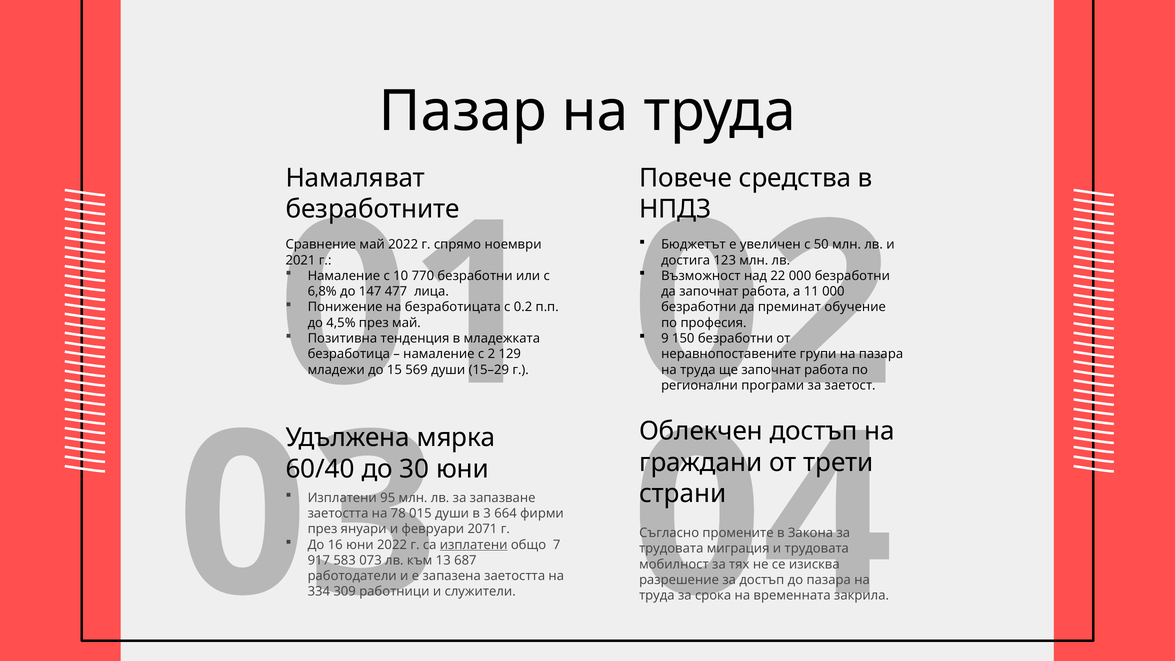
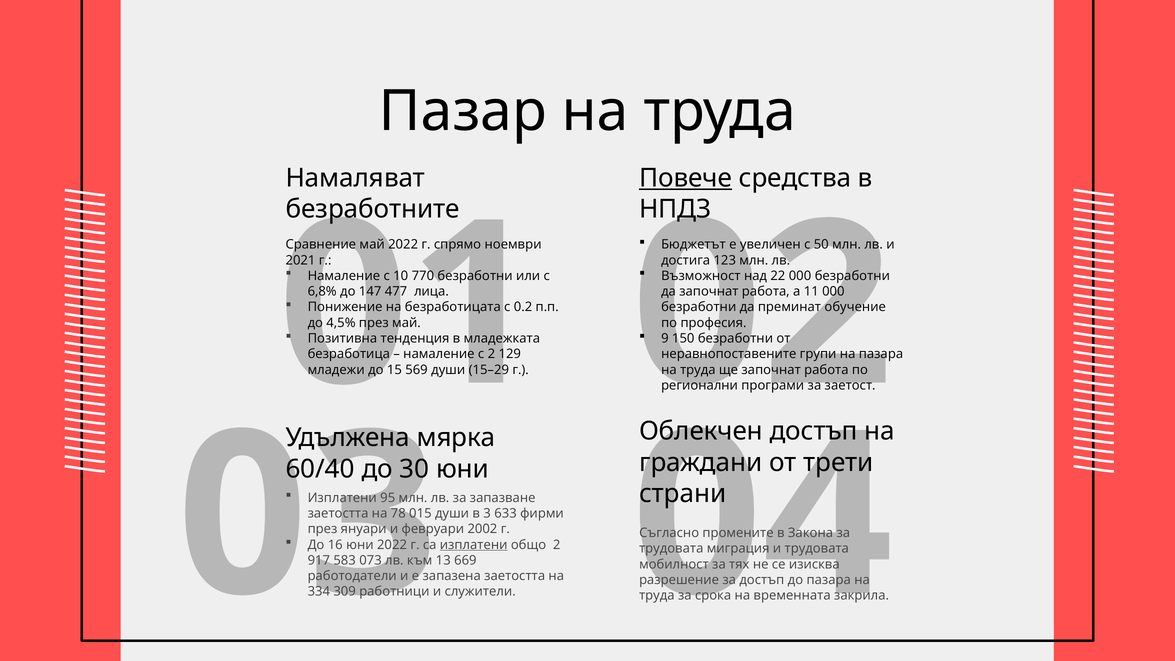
Повече underline: none -> present (686, 178)
664: 664 -> 633 (506, 513)
2071: 2071 -> 2002 (482, 529)
общо 7: 7 -> 2 (557, 545)
687: 687 -> 669 (465, 560)
